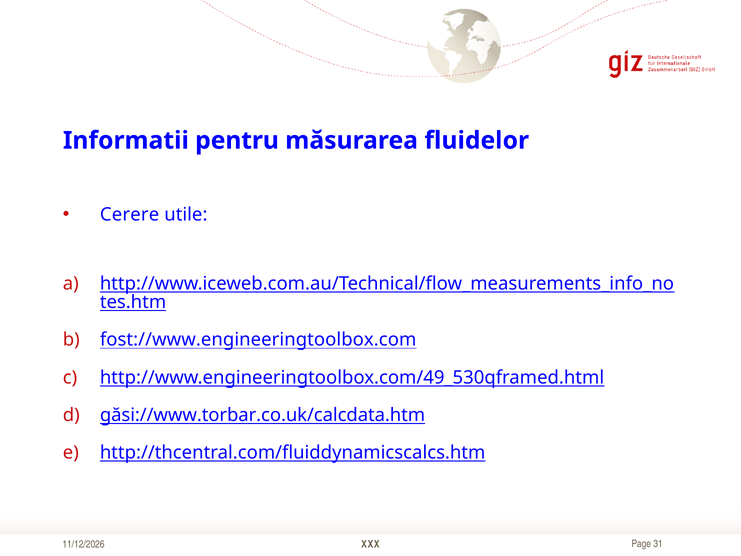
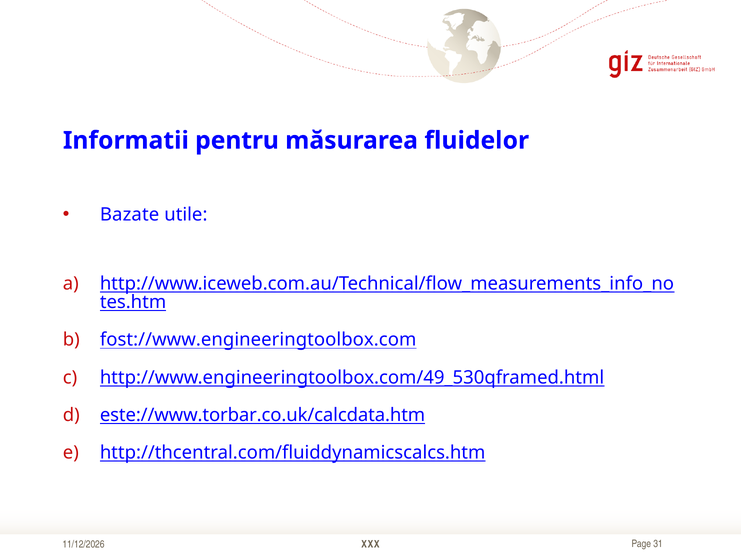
Cerere: Cerere -> Bazate (130, 214)
găsi://www.torbar.co.uk/calcdata.htm: găsi://www.torbar.co.uk/calcdata.htm -> este://www.torbar.co.uk/calcdata.htm (263, 415)
